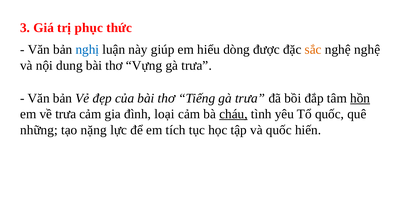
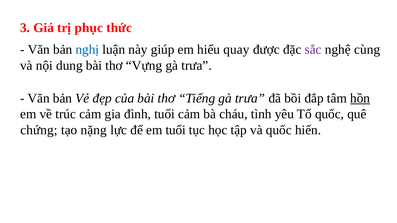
dòng: dòng -> quay (236, 50)
sắc colour: orange -> purple (313, 50)
nghệ nghệ: nghệ -> cùng (367, 50)
về trưa: trưa -> trúc (66, 114)
đình loại: loại -> tuổi (165, 114)
cháu underline: present -> none (233, 114)
những: những -> chứng (39, 130)
em tích: tích -> tuổi (176, 130)
